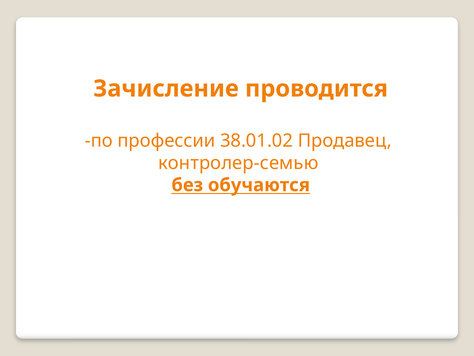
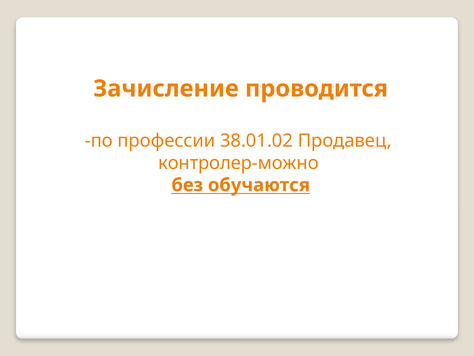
контролер-семью: контролер-семью -> контролер-можно (238, 163)
